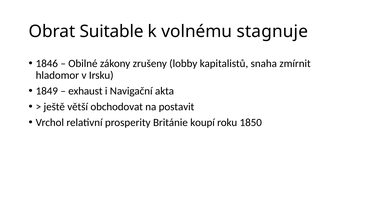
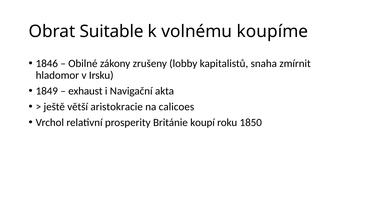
stagnuje: stagnuje -> koupíme (272, 32)
obchodovat: obchodovat -> aristokracie (117, 107)
postavit: postavit -> calicoes (176, 107)
